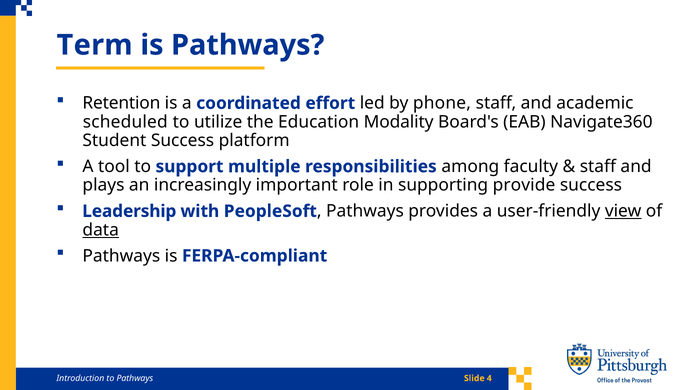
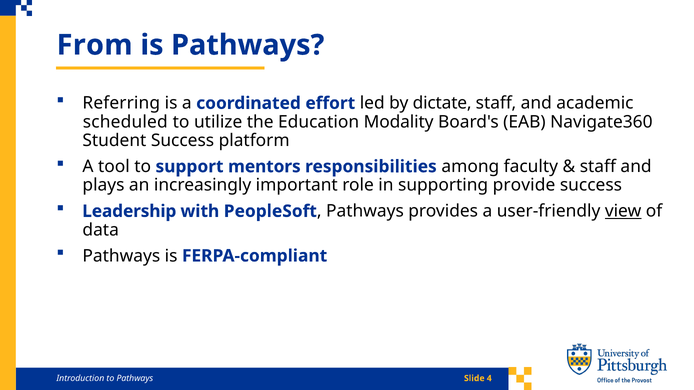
Term: Term -> From (95, 45)
Retention: Retention -> Referring (121, 103)
phone: phone -> dictate (442, 103)
multiple: multiple -> mentors (264, 167)
data underline: present -> none (101, 230)
